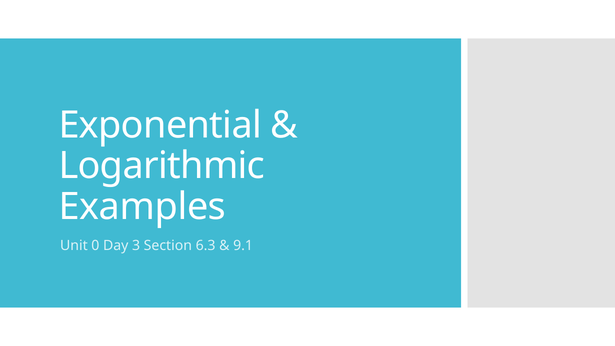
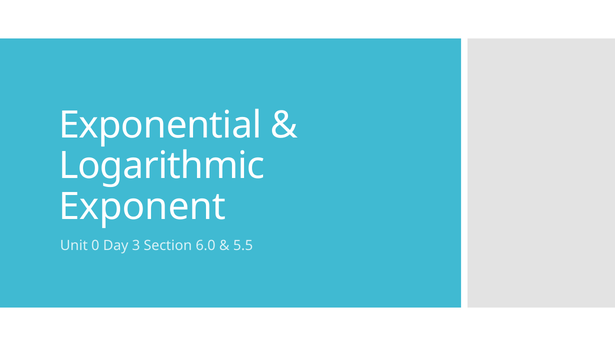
Examples: Examples -> Exponent (142, 207)
6.3: 6.3 -> 6.0 (206, 245)
9.1: 9.1 -> 5.5 (243, 245)
